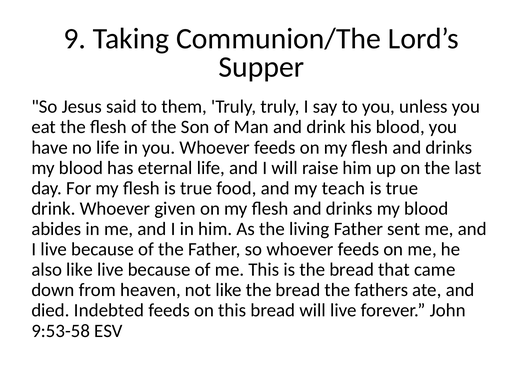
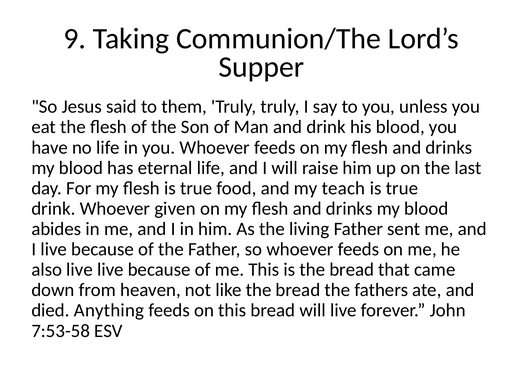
also like: like -> live (80, 270)
Indebted: Indebted -> Anything (109, 311)
9:53-58: 9:53-58 -> 7:53-58 (61, 331)
